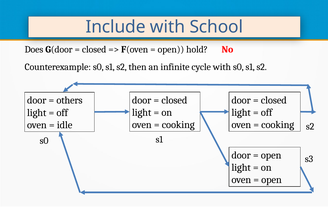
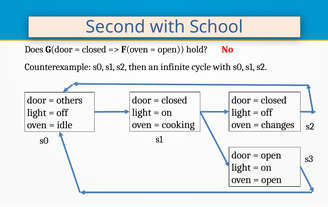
Include: Include -> Second (115, 27)
cooking: cooking -> changes (278, 125)
